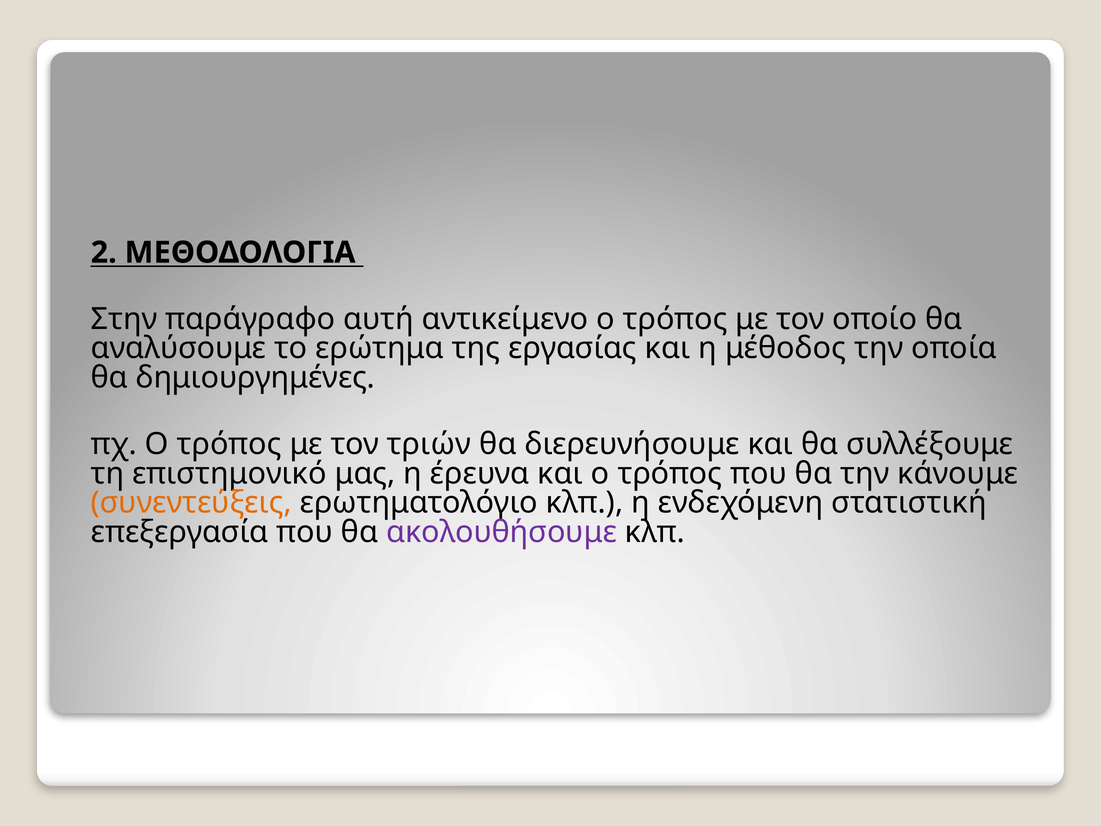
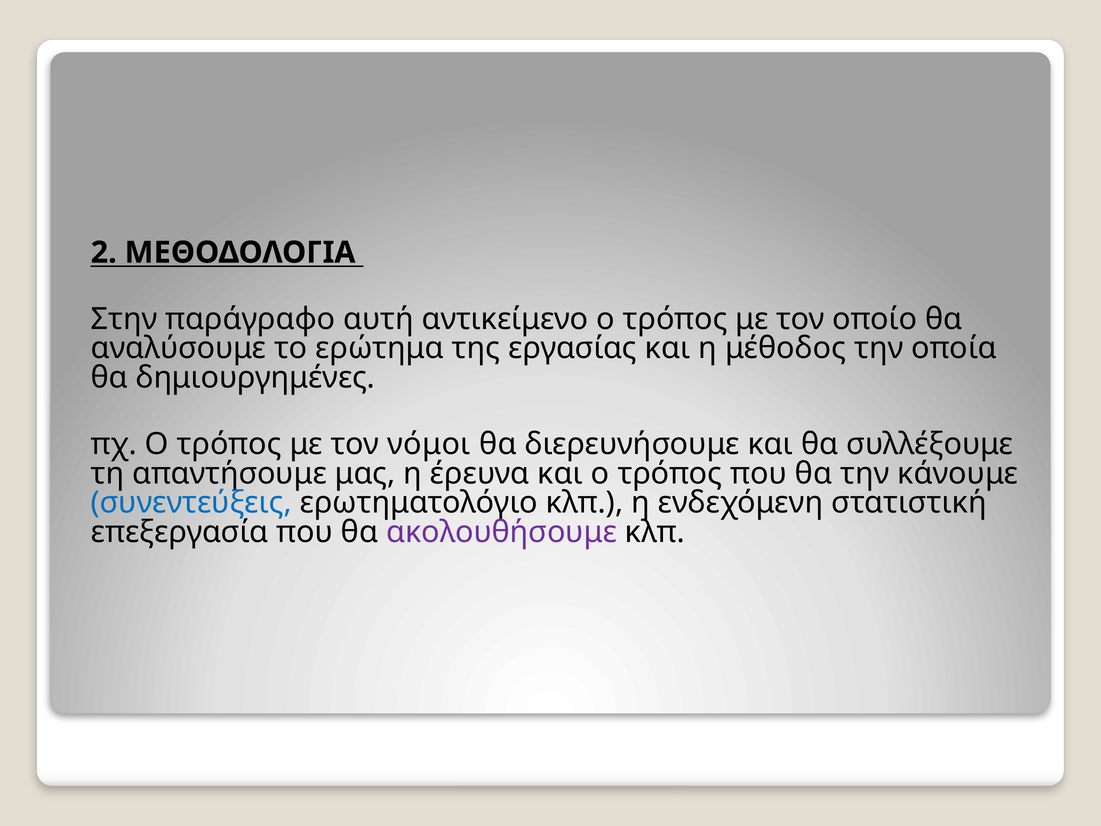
τριών: τριών -> νόμοι (429, 444)
επιστημονικό: επιστημονικό -> απαντήσουμε (230, 473)
συνεντεύξεις colour: orange -> blue (191, 503)
